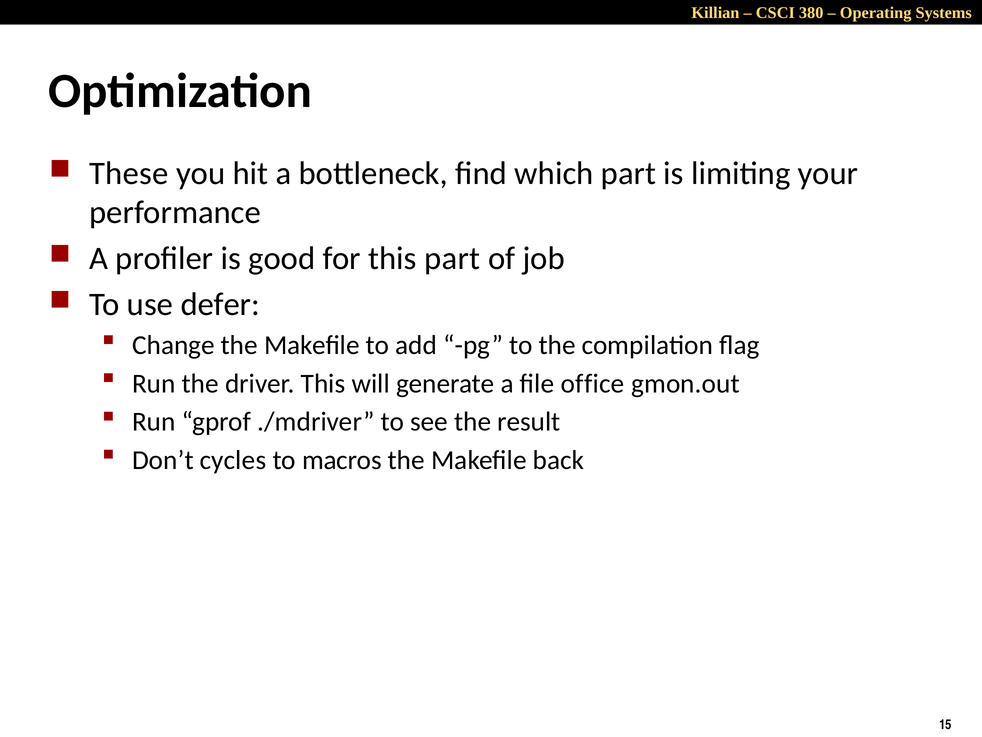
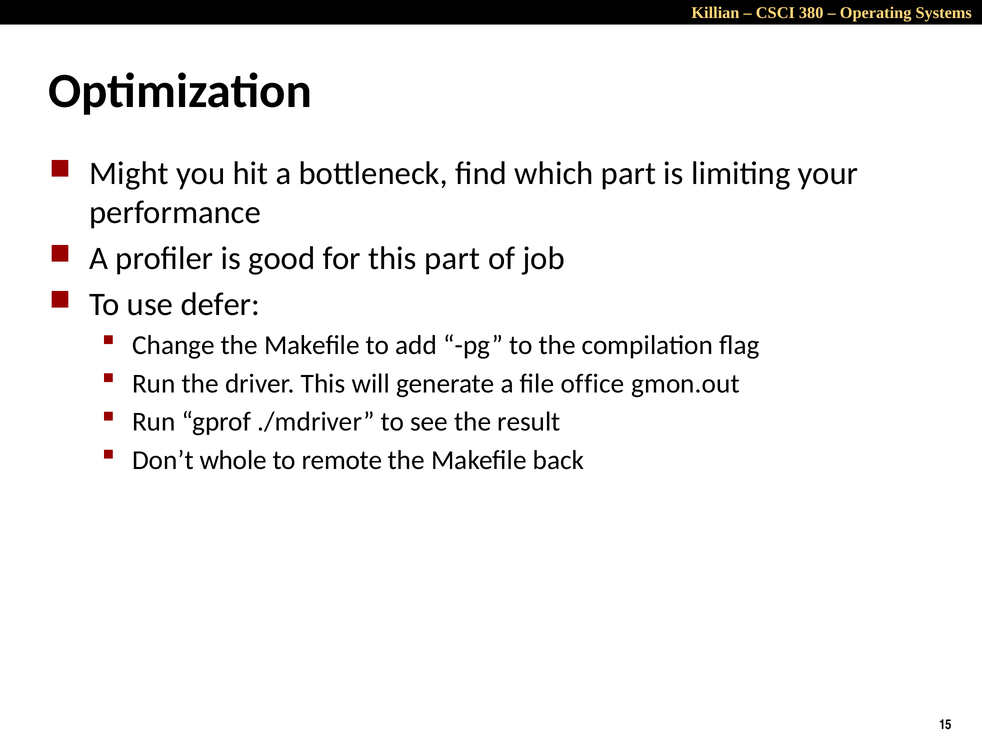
These: These -> Might (129, 173)
cycles: cycles -> whole (233, 460)
macros: macros -> remote (342, 460)
